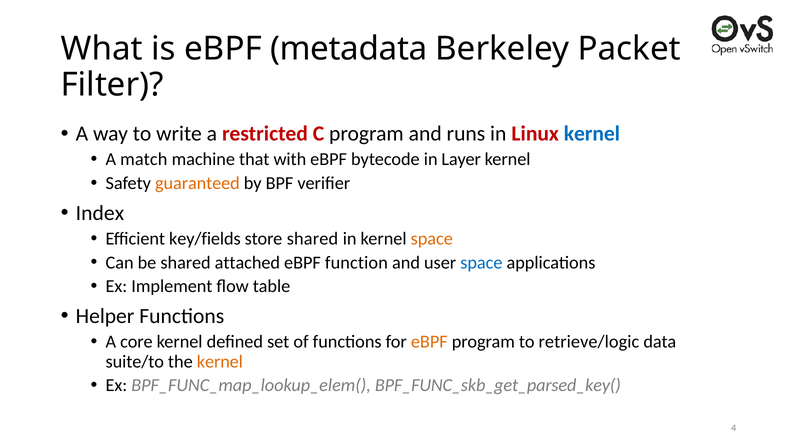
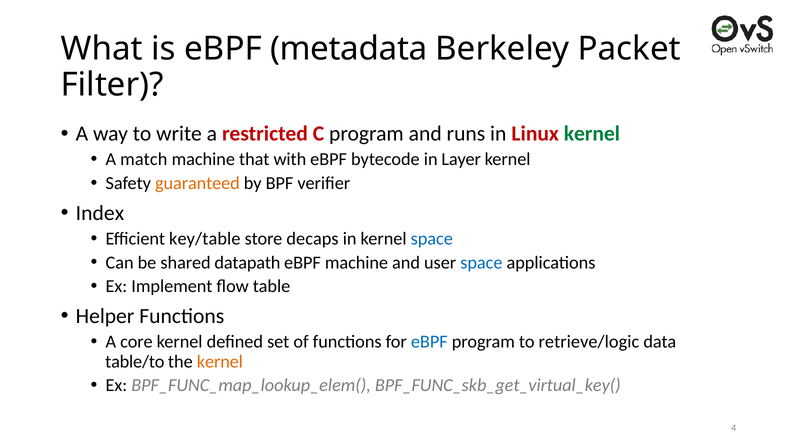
kernel colour: blue -> green (592, 134)
key/fields: key/fields -> key/table (205, 239)
store shared: shared -> decaps (313, 239)
space colour: orange -> blue (432, 239)
attached: attached -> datapath (247, 263)
eBPF function: function -> machine (356, 263)
eBPF colour: orange -> blue (429, 342)
suite/to: suite/to -> table/to (135, 362)
BPF_FUNC_skb_get_parsed_key(: BPF_FUNC_skb_get_parsed_key( -> BPF_FUNC_skb_get_virtual_key( (498, 386)
